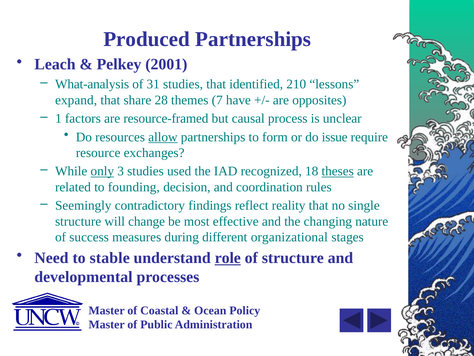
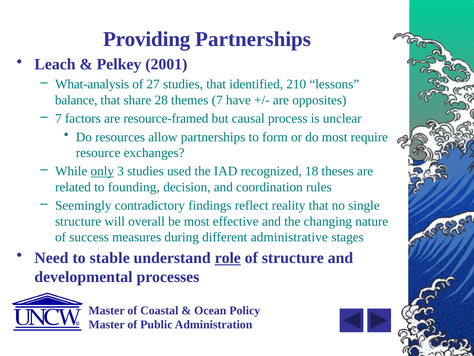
Produced: Produced -> Providing (147, 39)
31: 31 -> 27 (153, 84)
expand: expand -> balance (76, 100)
1: 1 -> 7 (58, 118)
allow underline: present -> none (163, 137)
do issue: issue -> most (335, 137)
theses underline: present -> none (338, 171)
change: change -> overall (147, 221)
organizational: organizational -> administrative (289, 237)
